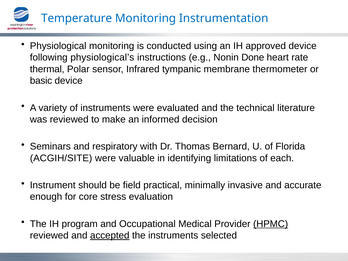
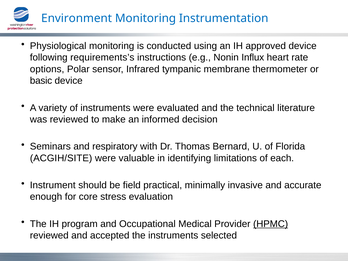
Temperature: Temperature -> Environment (77, 18)
physiological’s: physiological’s -> requirements’s (102, 58)
Done: Done -> Influx (253, 58)
thermal: thermal -> options (47, 69)
accepted underline: present -> none (110, 235)
